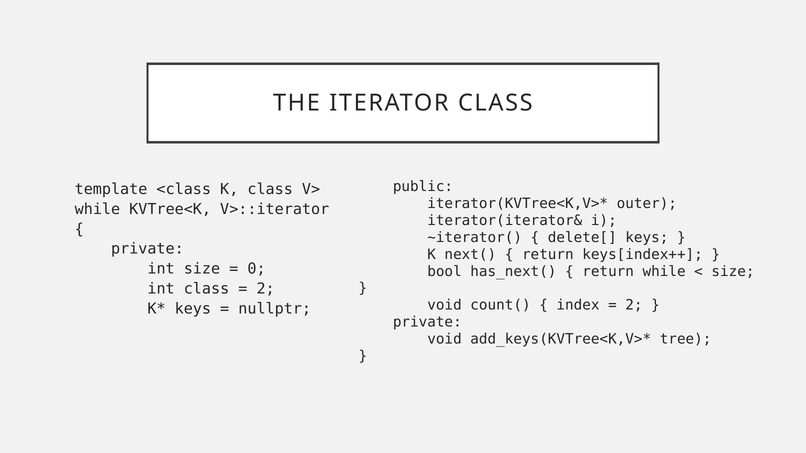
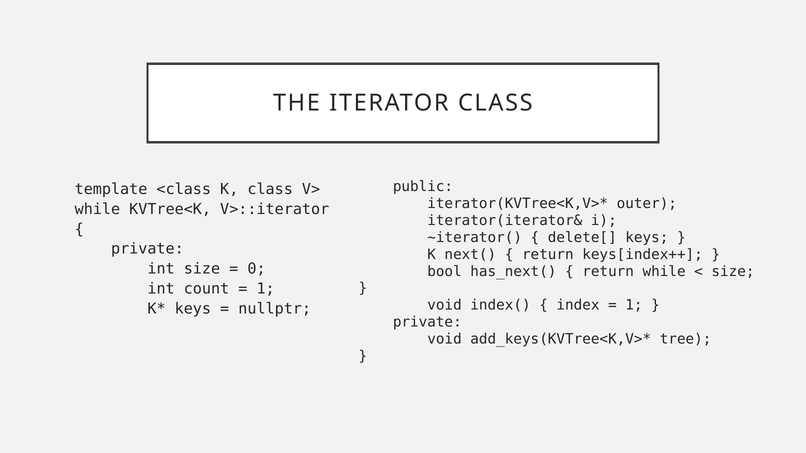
int class: class -> count (207, 289)
2: 2 -> 1 (266, 289)
count(: count( -> index( (500, 305)
2: 2 -> 1 (634, 305)
